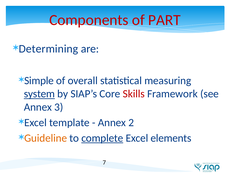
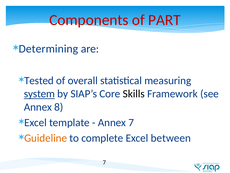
Simple: Simple -> Tested (39, 80)
Skills colour: red -> black (134, 94)
3: 3 -> 8 (59, 107)
Annex 2: 2 -> 7 (131, 122)
complete underline: present -> none (102, 138)
elements: elements -> between (171, 138)
